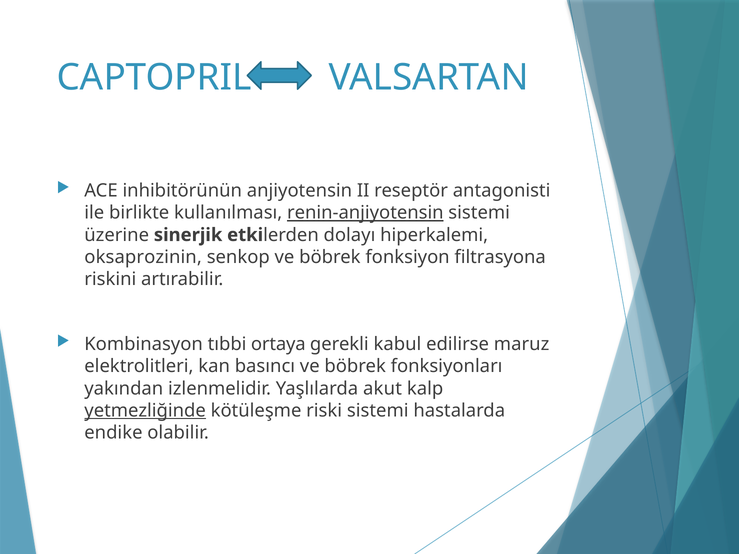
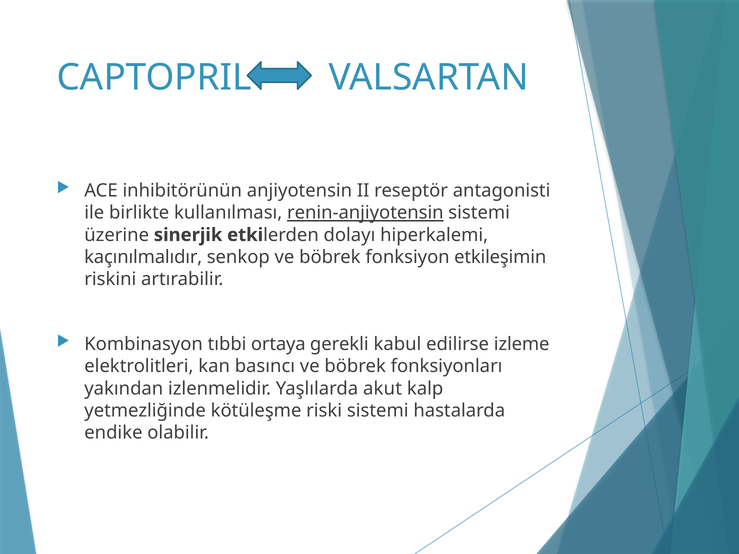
oksaprozinin: oksaprozinin -> kaçınılmalıdır (143, 257)
filtrasyona: filtrasyona -> etkileşimin (500, 257)
maruz: maruz -> izleme (522, 344)
yetmezliğinde underline: present -> none (145, 411)
